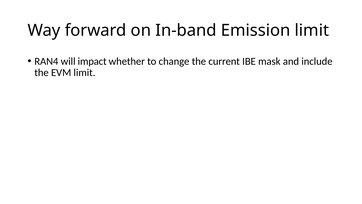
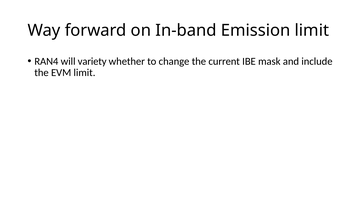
impact: impact -> variety (92, 61)
